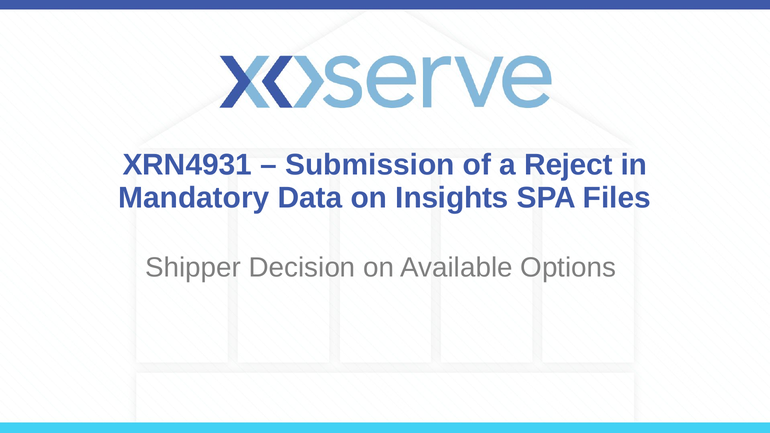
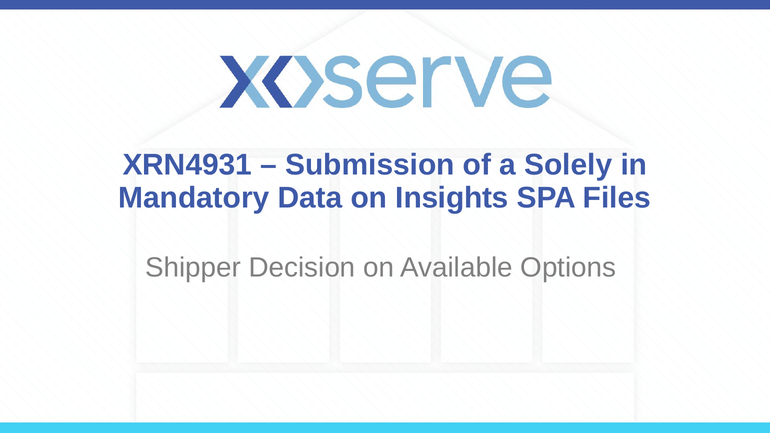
Reject: Reject -> Solely (568, 165)
